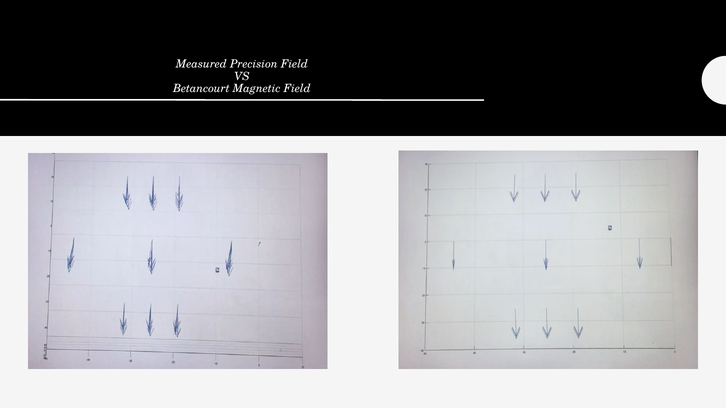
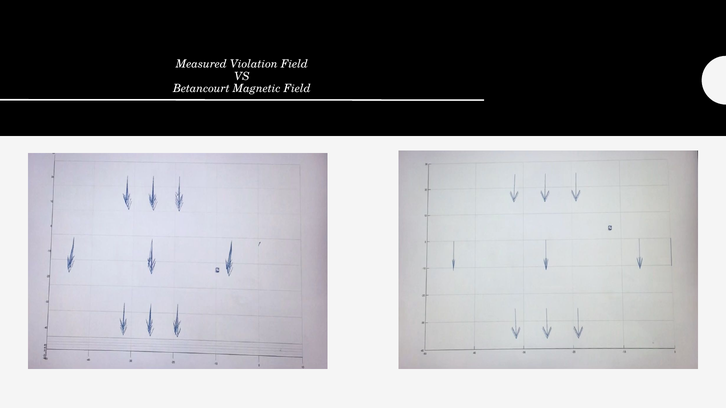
Precision: Precision -> Violation (254, 64)
